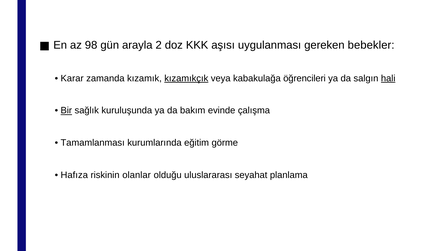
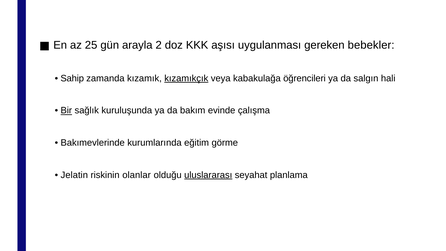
98: 98 -> 25 (91, 45)
Karar: Karar -> Sahip (72, 78)
hali underline: present -> none (388, 78)
Tamamlanması: Tamamlanması -> Bakımevlerinde (93, 143)
Hafıza: Hafıza -> Jelatin (74, 175)
uluslararası underline: none -> present (208, 175)
